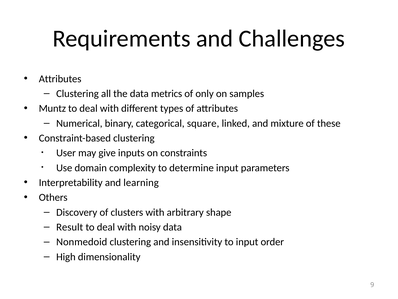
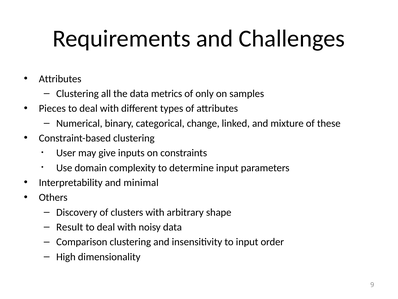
Muntz: Muntz -> Pieces (52, 108)
square: square -> change (203, 123)
learning: learning -> minimal (141, 182)
Nonmedoid: Nonmedoid -> Comparison (82, 242)
